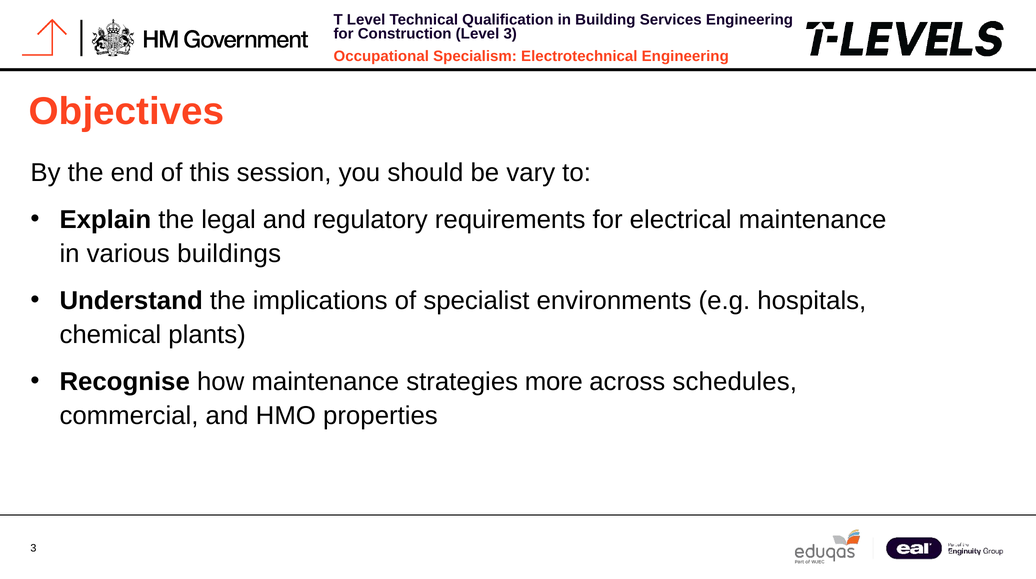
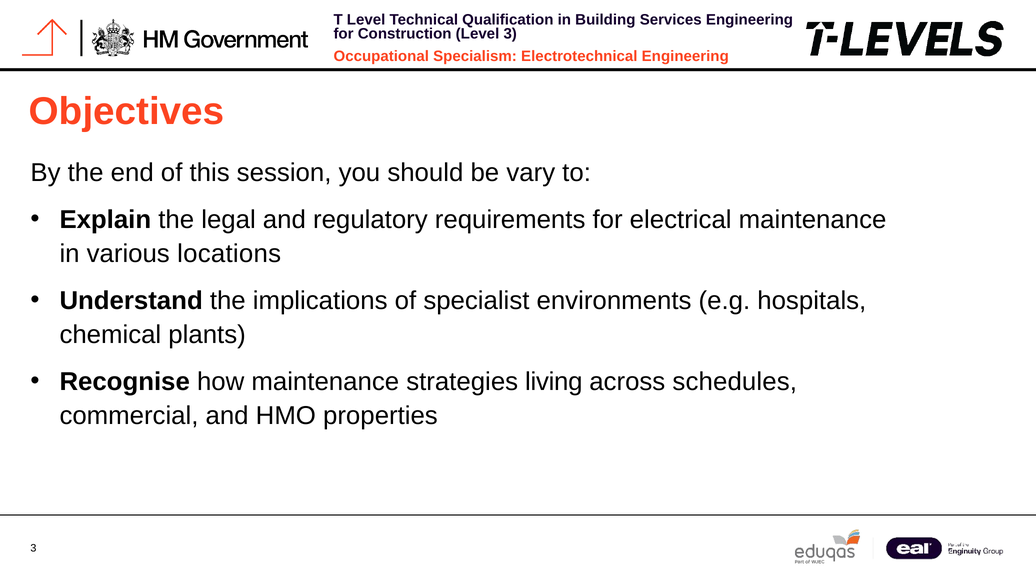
buildings: buildings -> locations (229, 254)
more: more -> living (554, 382)
